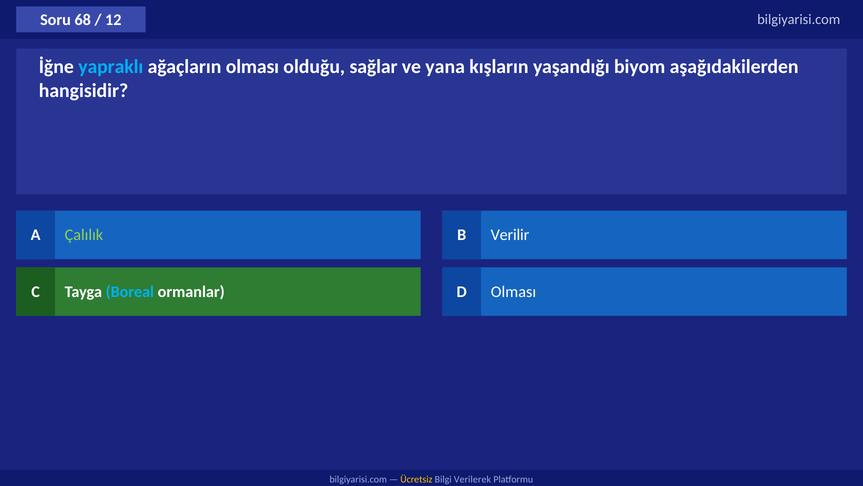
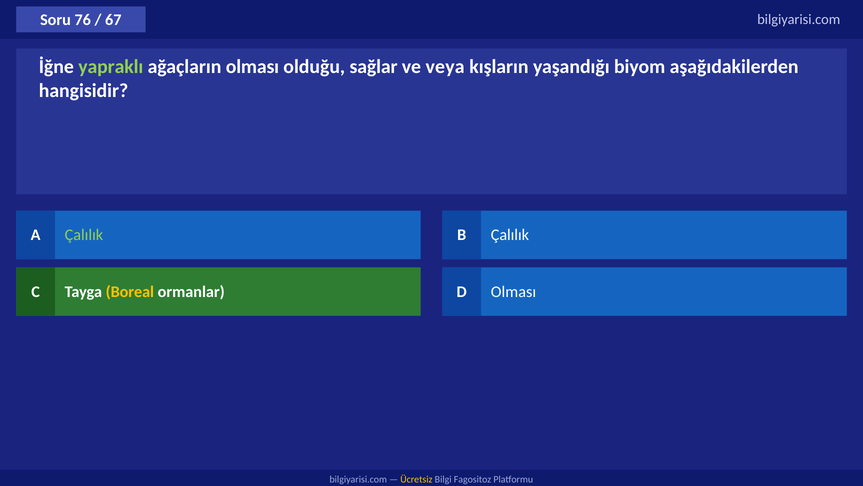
68: 68 -> 76 (83, 20)
12: 12 -> 67 (113, 20)
yapraklı colour: light blue -> light green (111, 66)
yana: yana -> veya (445, 66)
B Verilir: Verilir -> Çalılık (510, 235)
Boreal colour: light blue -> yellow (130, 291)
Verilerek: Verilerek -> Fagositoz (473, 479)
